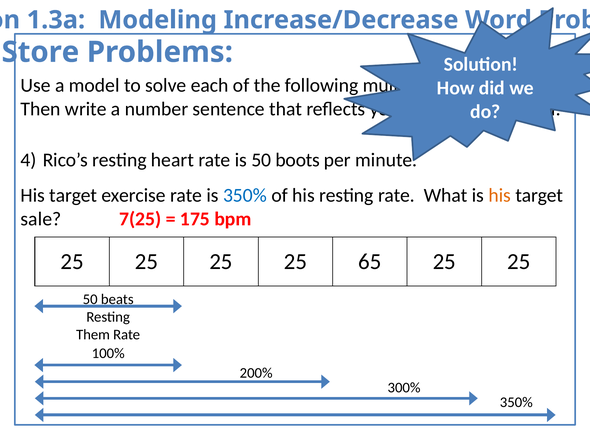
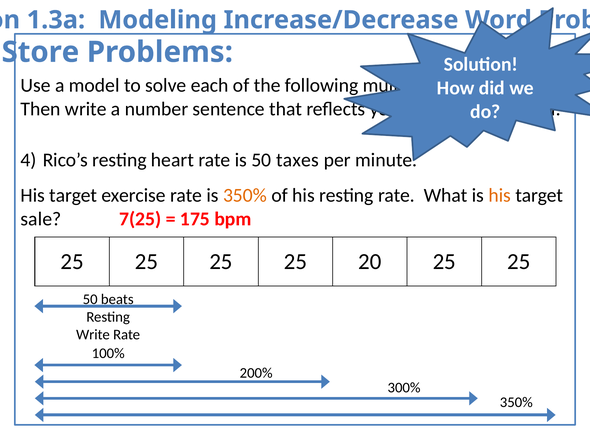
boots: boots -> taxes (297, 160)
350% colour: blue -> orange (245, 196)
65: 65 -> 20 (370, 262)
Them: Them -> Write (93, 335)
